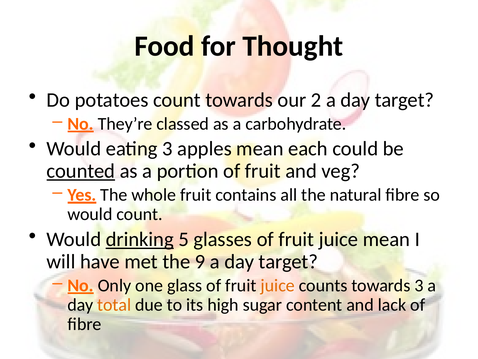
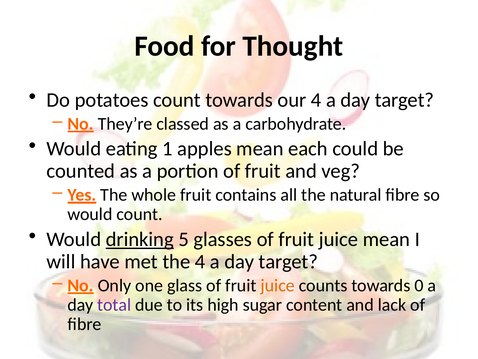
our 2: 2 -> 4 (316, 100)
eating 3: 3 -> 1 (167, 149)
counted underline: present -> none (81, 171)
the 9: 9 -> 4 (200, 261)
towards 3: 3 -> 0 (419, 285)
total colour: orange -> purple (114, 304)
